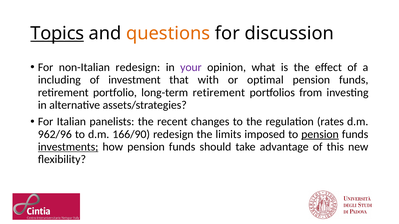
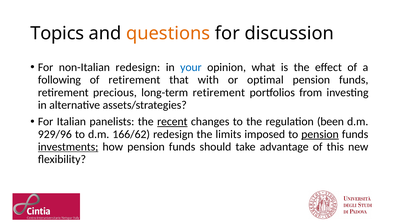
Topics underline: present -> none (57, 34)
your colour: purple -> blue (191, 67)
including: including -> following (59, 80)
of investment: investment -> retirement (134, 80)
portfolio: portfolio -> precious (115, 93)
recent underline: none -> present (172, 122)
rates: rates -> been (330, 122)
962/96: 962/96 -> 929/96 (55, 134)
166/90: 166/90 -> 166/62 (131, 134)
